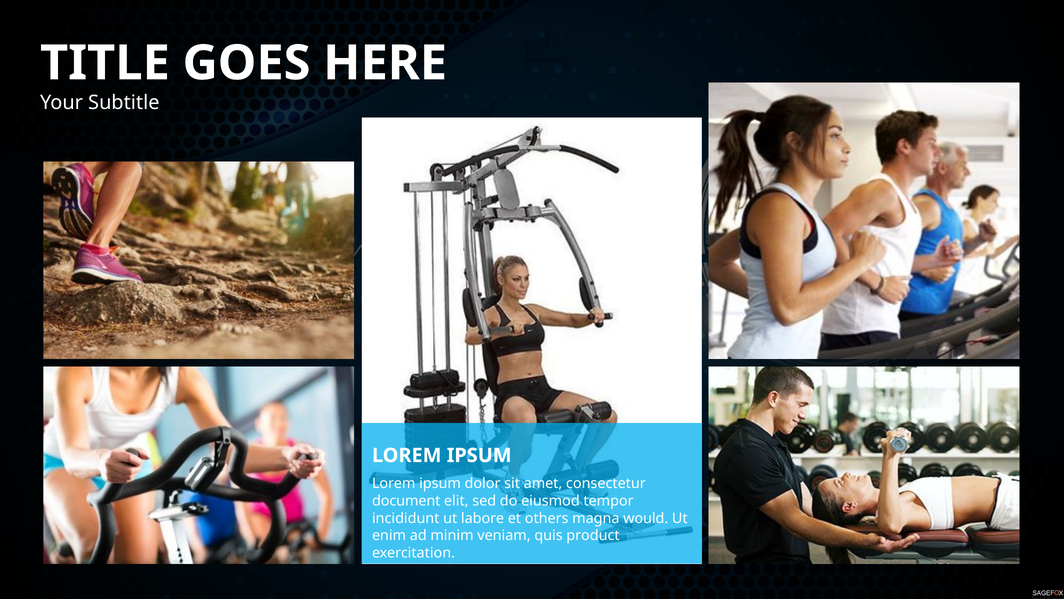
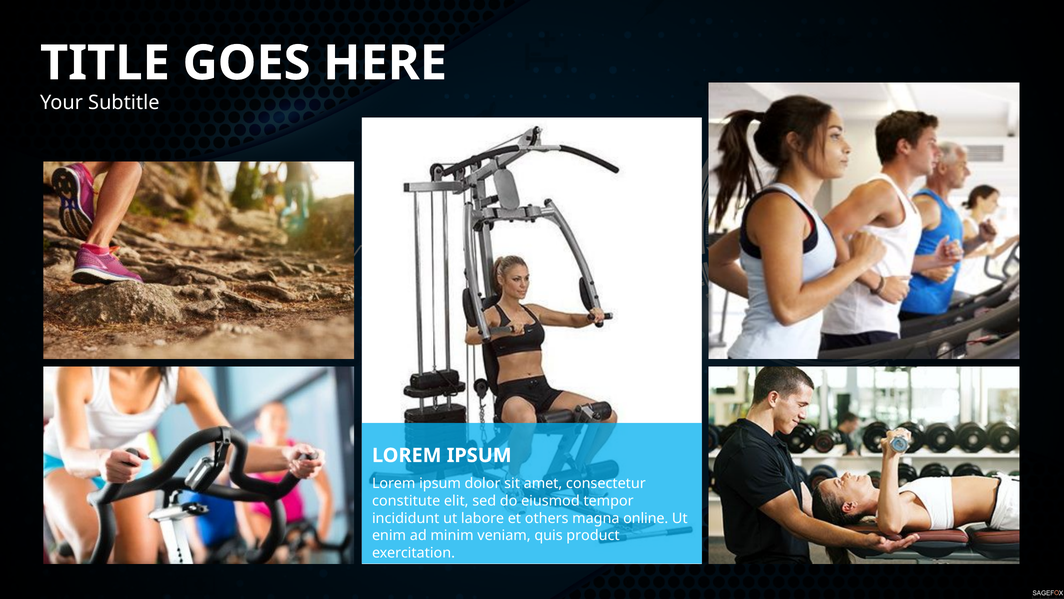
document: document -> constitute (406, 501)
would: would -> online (646, 518)
